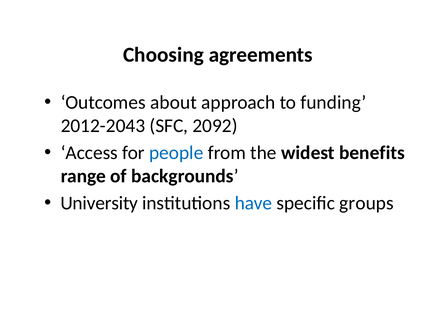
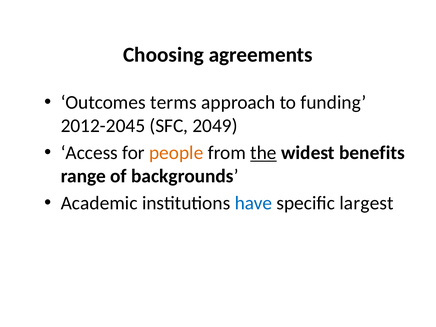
about: about -> terms (173, 102)
2012-2043: 2012-2043 -> 2012-2045 (103, 126)
2092: 2092 -> 2049 (215, 126)
people colour: blue -> orange (176, 153)
the underline: none -> present (263, 153)
University: University -> Academic (99, 203)
groups: groups -> largest (367, 203)
